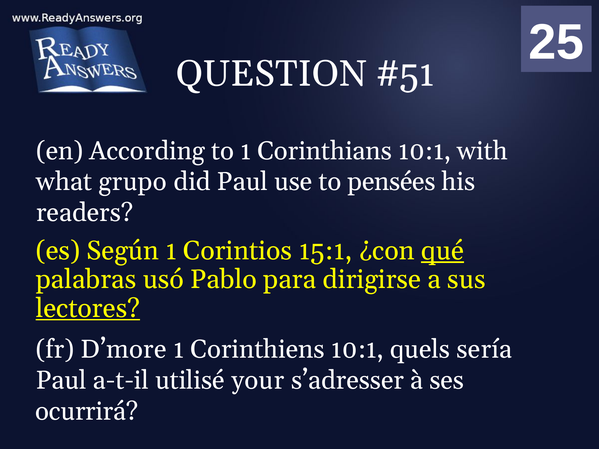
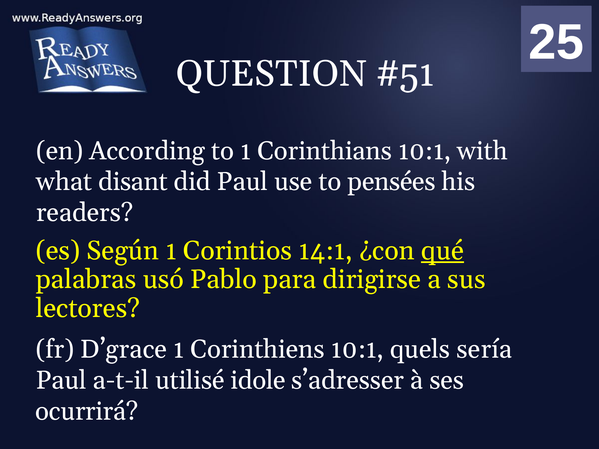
grupo: grupo -> disant (133, 182)
15:1: 15:1 -> 14:1 (326, 251)
lectores underline: present -> none (88, 308)
D’more: D’more -> D’grace (124, 350)
your: your -> idole (258, 381)
